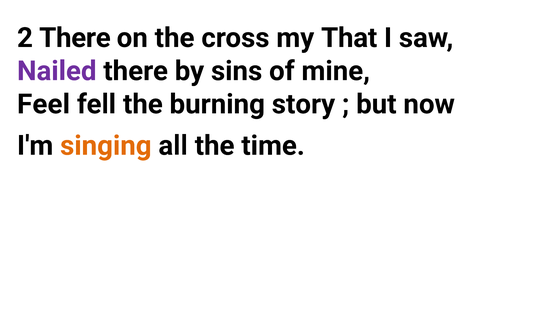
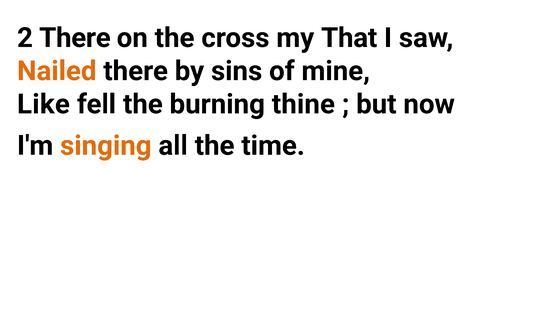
Nailed colour: purple -> orange (57, 71)
Feel: Feel -> Like (43, 104)
story: story -> thine (303, 104)
